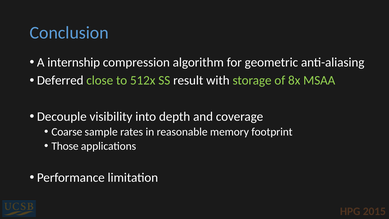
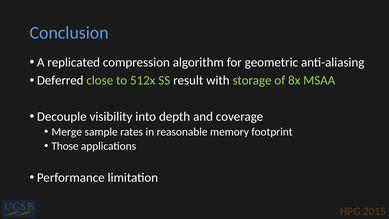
internship: internship -> replicated (74, 62)
Coarse: Coarse -> Merge (67, 132)
